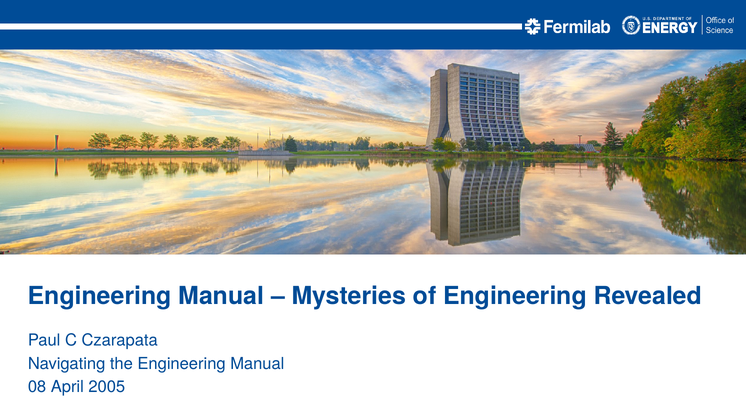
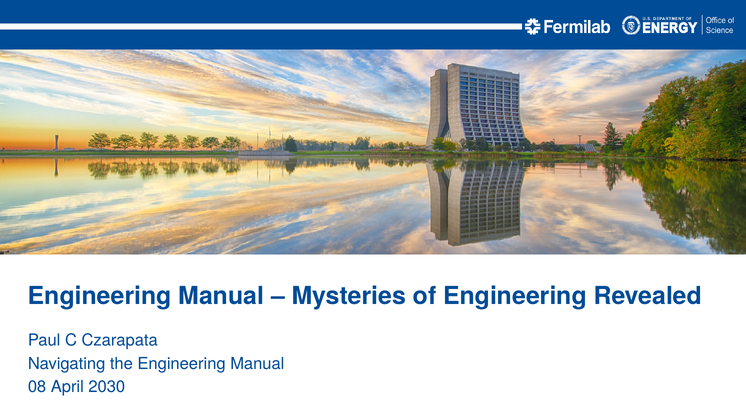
2005: 2005 -> 2030 (107, 387)
